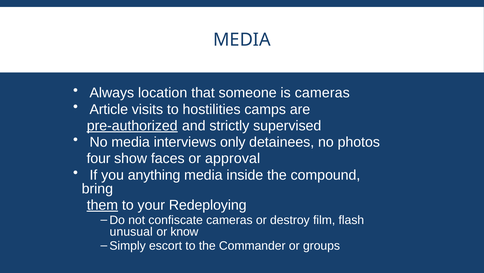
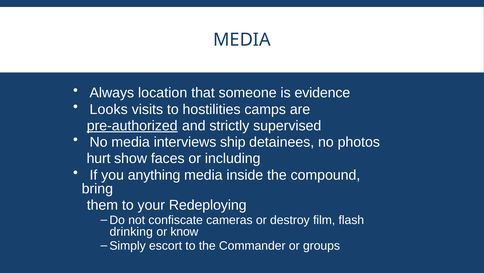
is cameras: cameras -> evidence (322, 93)
Article: Article -> Looks (109, 109)
only: only -> ship (233, 142)
four: four -> hurt (99, 158)
approval: approval -> including (233, 158)
them underline: present -> none (102, 205)
unusual: unusual -> drinking (131, 231)
